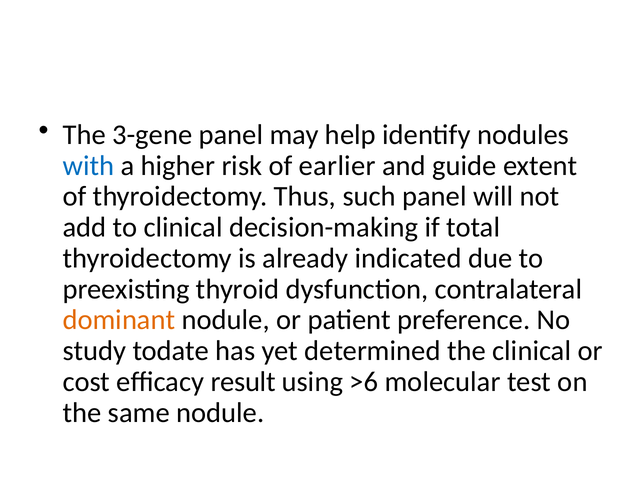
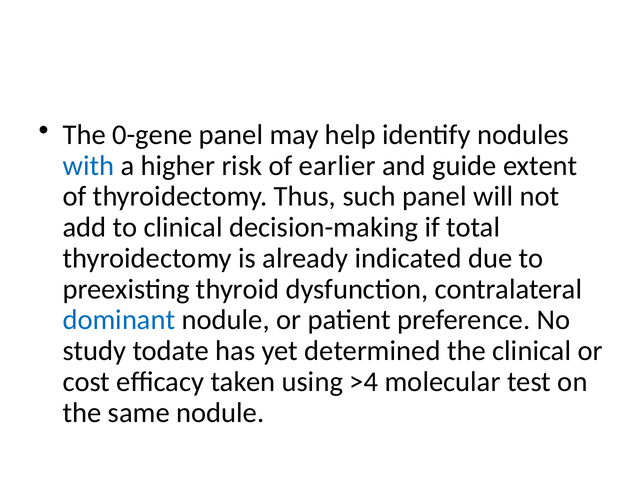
3-gene: 3-gene -> 0-gene (152, 135)
dominant colour: orange -> blue (119, 320)
result: result -> taken (243, 382)
>6: >6 -> >4 (364, 382)
